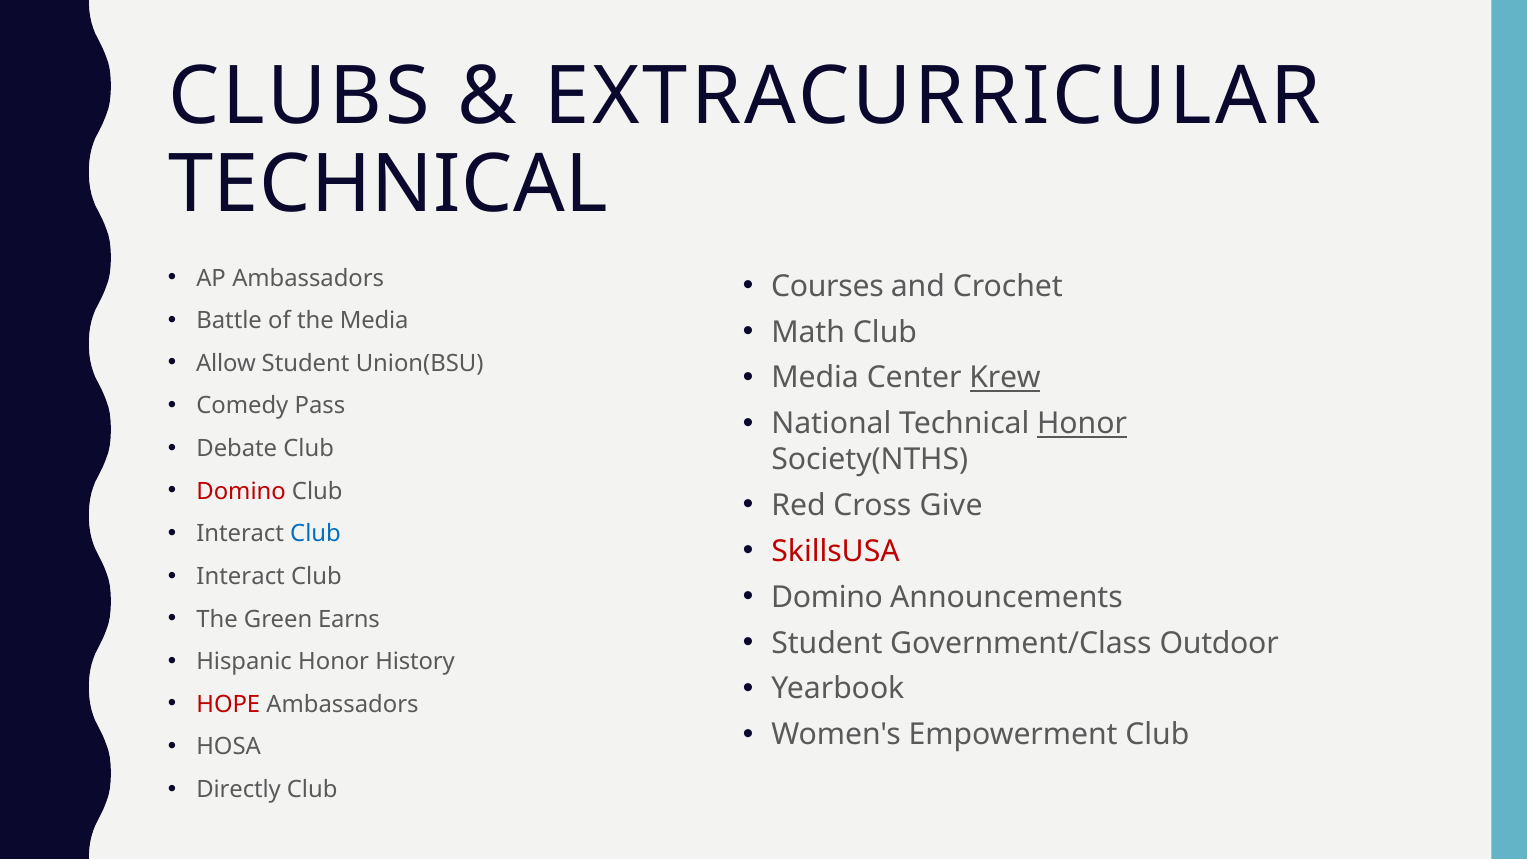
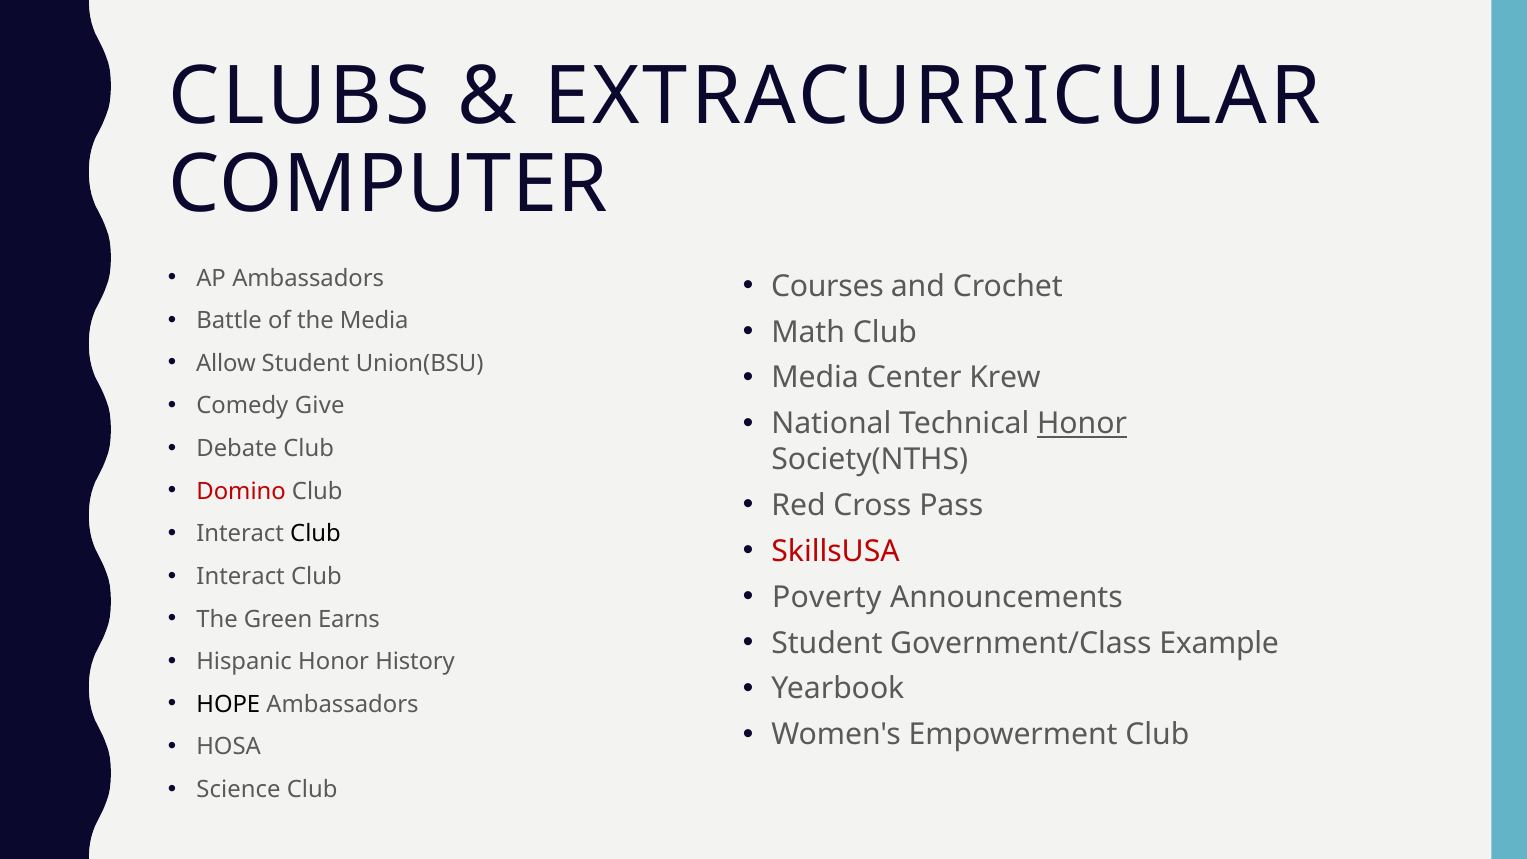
TECHNICAL: TECHNICAL -> COMPUTER (388, 185)
Krew underline: present -> none (1005, 378)
Pass: Pass -> Give (320, 406)
Give: Give -> Pass (951, 506)
Club colour: blue -> black (316, 534)
Domino: Domino -> Poverty (827, 597)
Outdoor: Outdoor -> Example (1219, 643)
HOPE colour: red -> black (228, 704)
Directly: Directly -> Science (239, 790)
